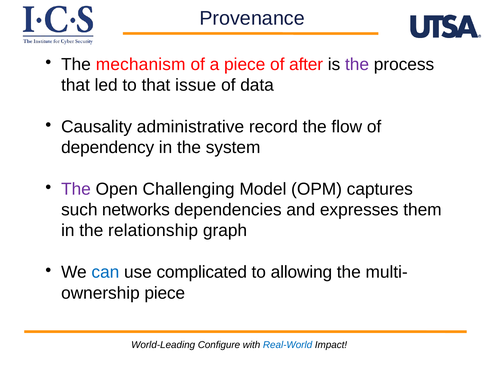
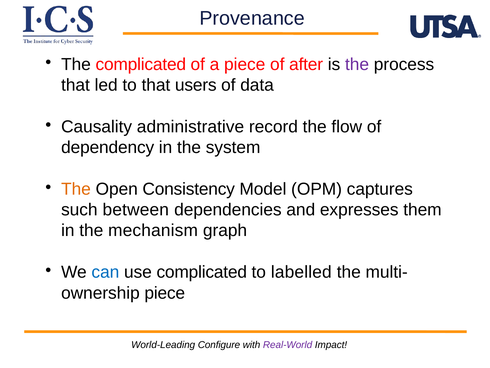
The mechanism: mechanism -> complicated (141, 64)
issue: issue -> users (196, 85)
The colour: purple -> orange (76, 189)
Challenging: Challenging -> Consistency (189, 189)
networks: networks -> between (136, 210)
relationship: relationship -> mechanism (153, 230)
allowing: allowing -> labelled (301, 272)
Real-World colour: blue -> purple (288, 344)
